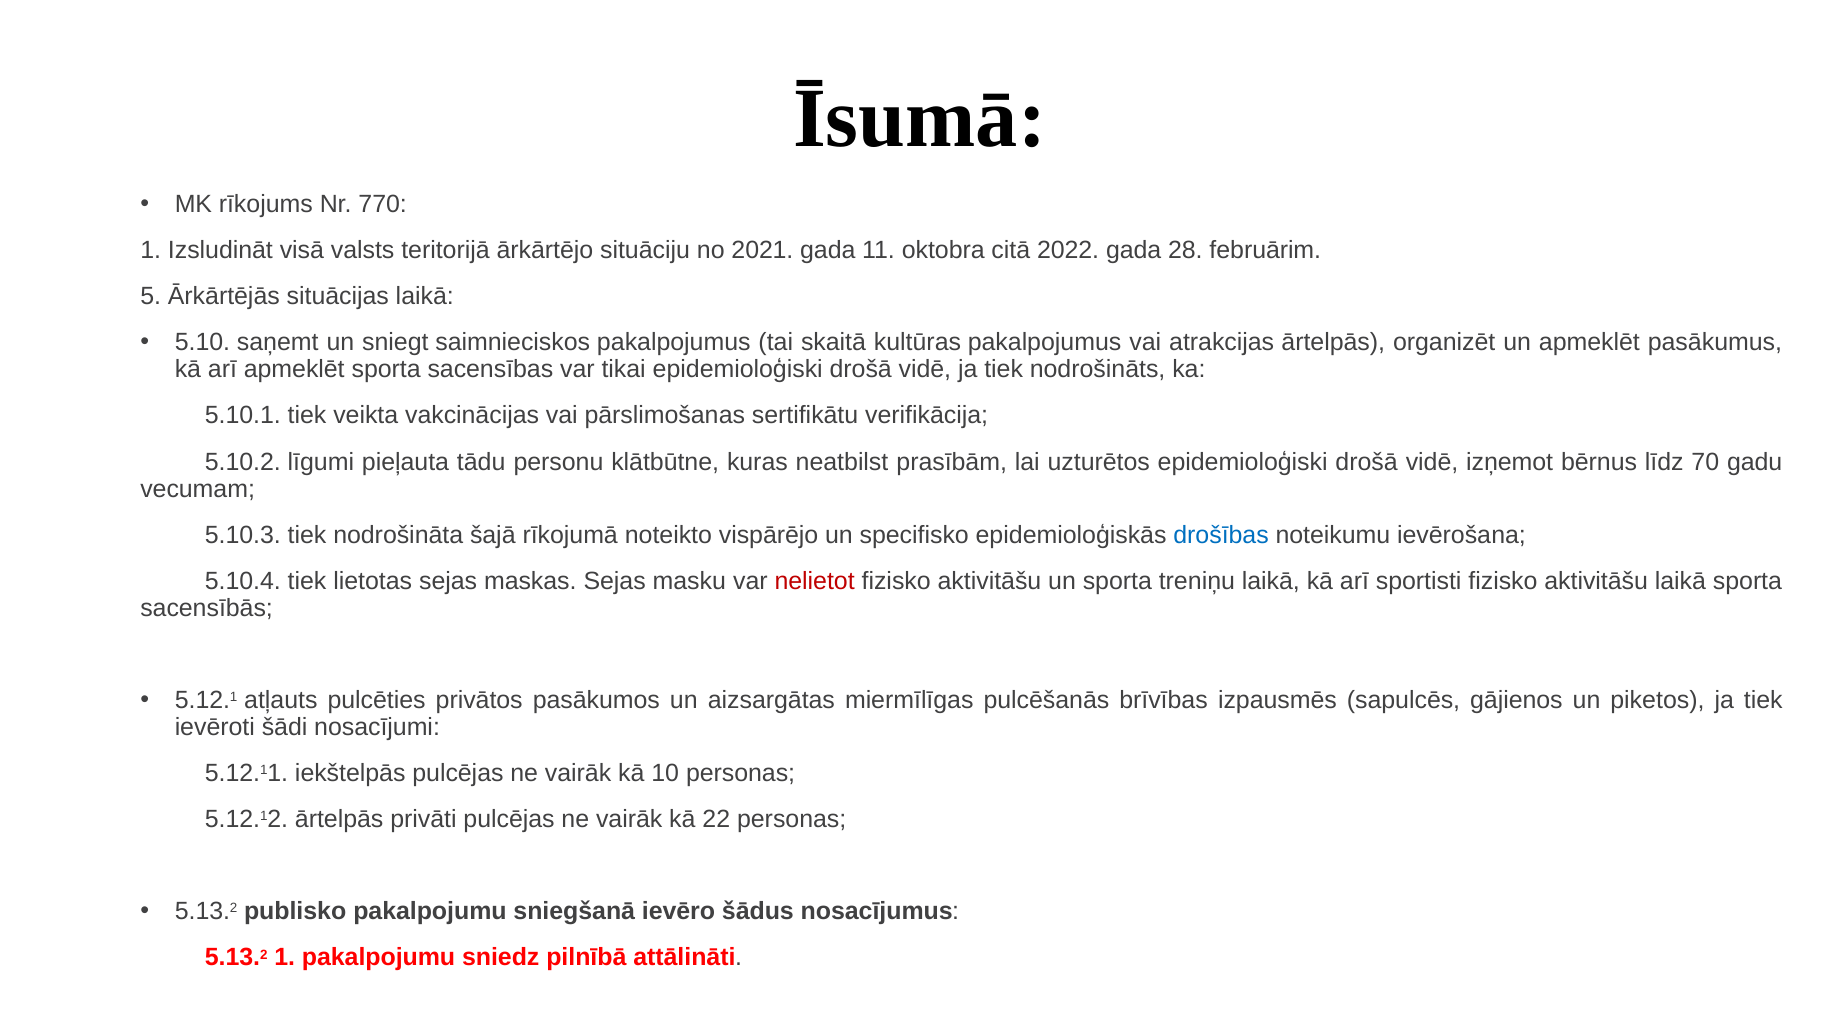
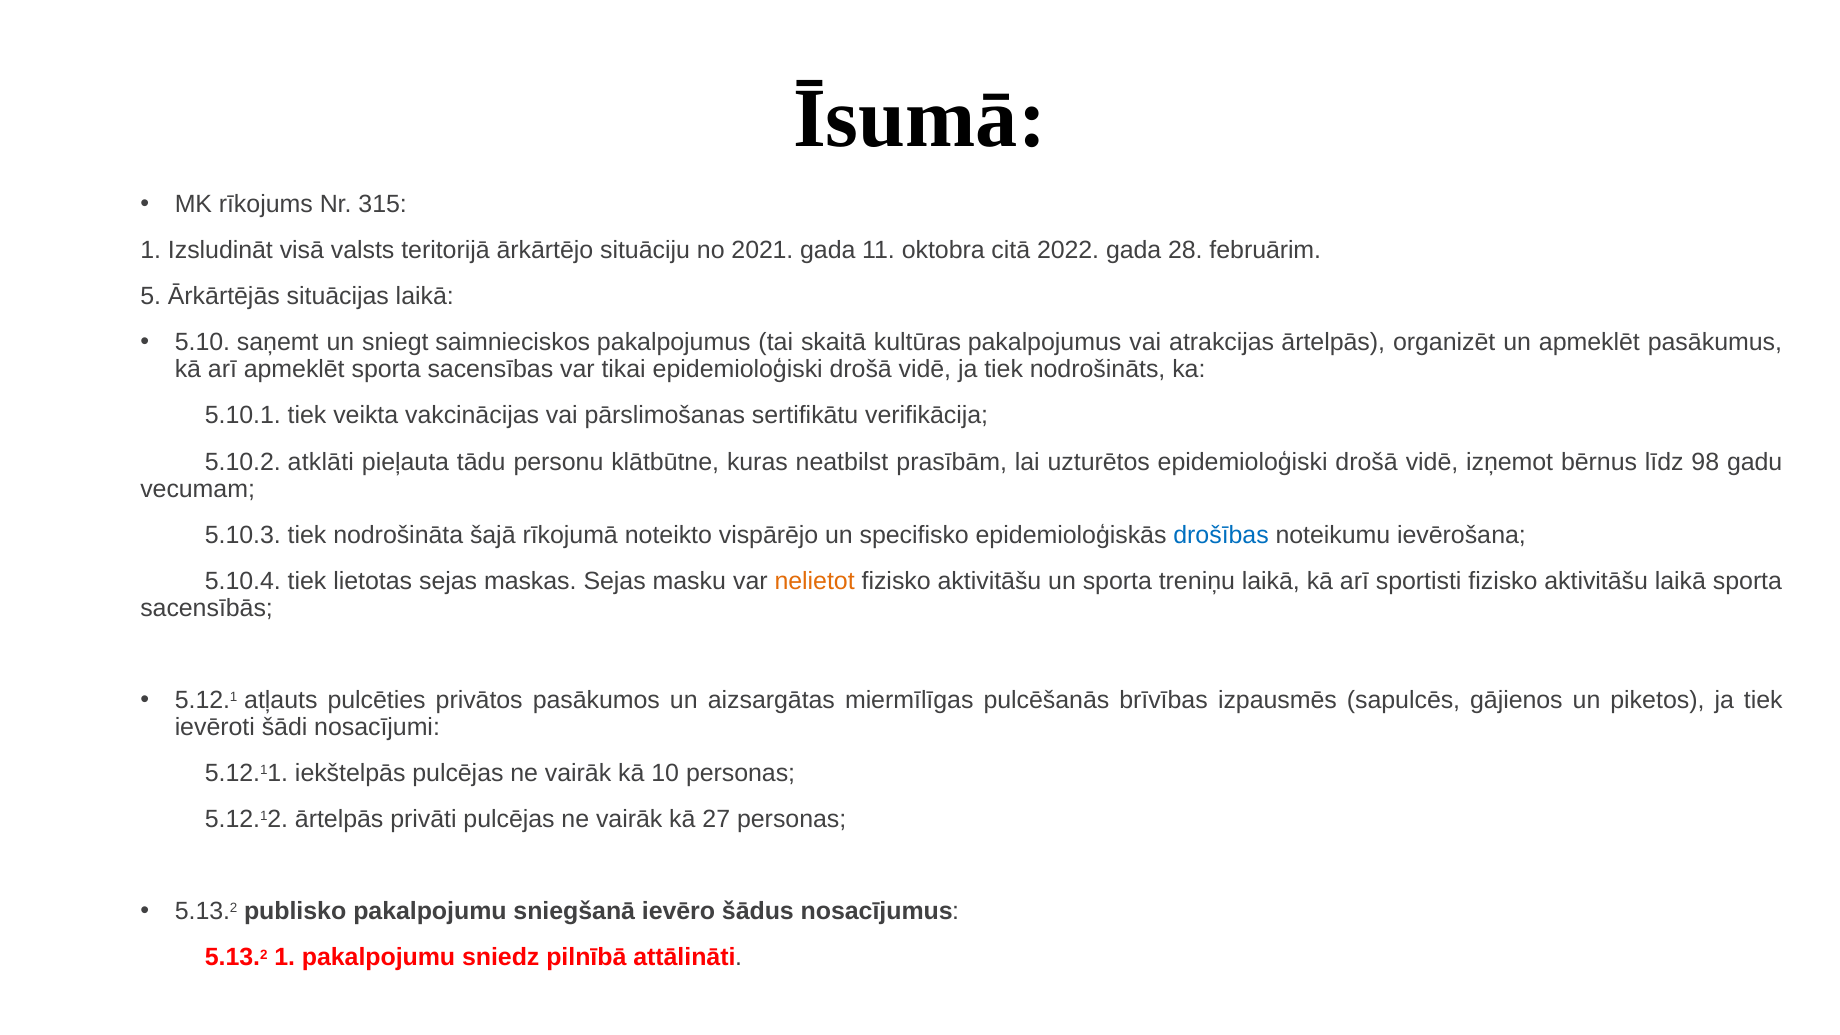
770: 770 -> 315 (383, 204)
līgumi: līgumi -> atklāti (321, 462)
70: 70 -> 98 (1705, 462)
nelietot colour: red -> orange (815, 581)
22: 22 -> 27 (716, 819)
